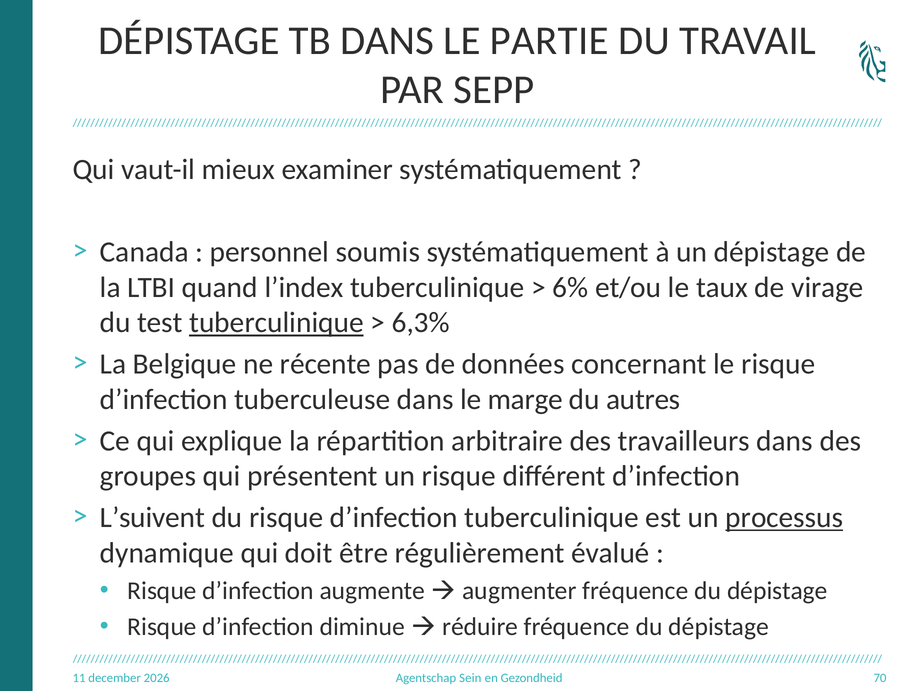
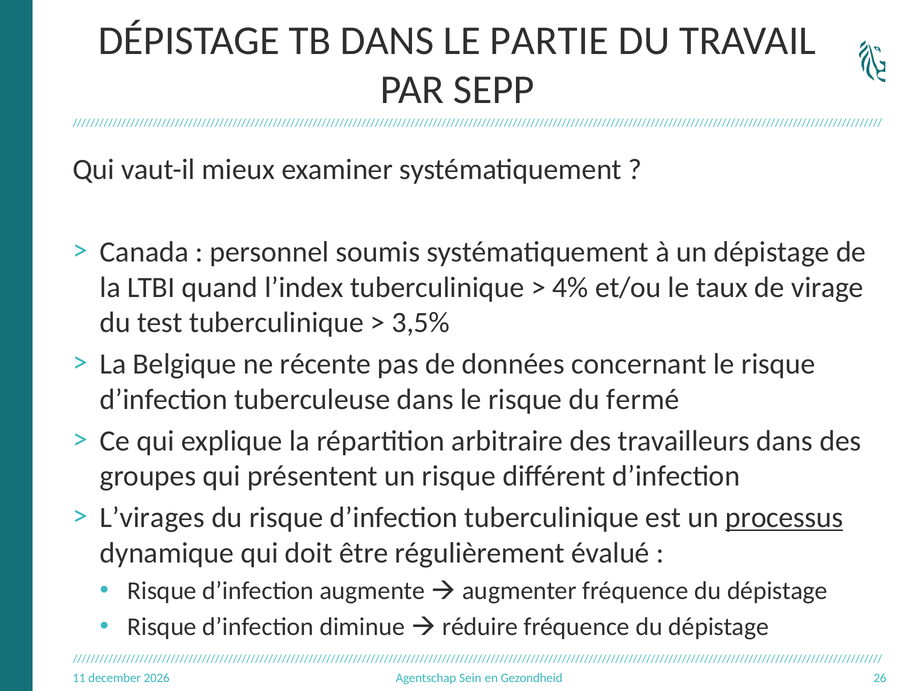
6%: 6% -> 4% (570, 288)
tuberculinique underline: present -> none (276, 323)
6,3%: 6,3% -> 3,5% (421, 323)
dans le marge: marge -> risque (525, 400)
autres: autres -> fermé (643, 400)
L’suivent: L’suivent -> L’virages (152, 518)
70: 70 -> 26 (880, 679)
